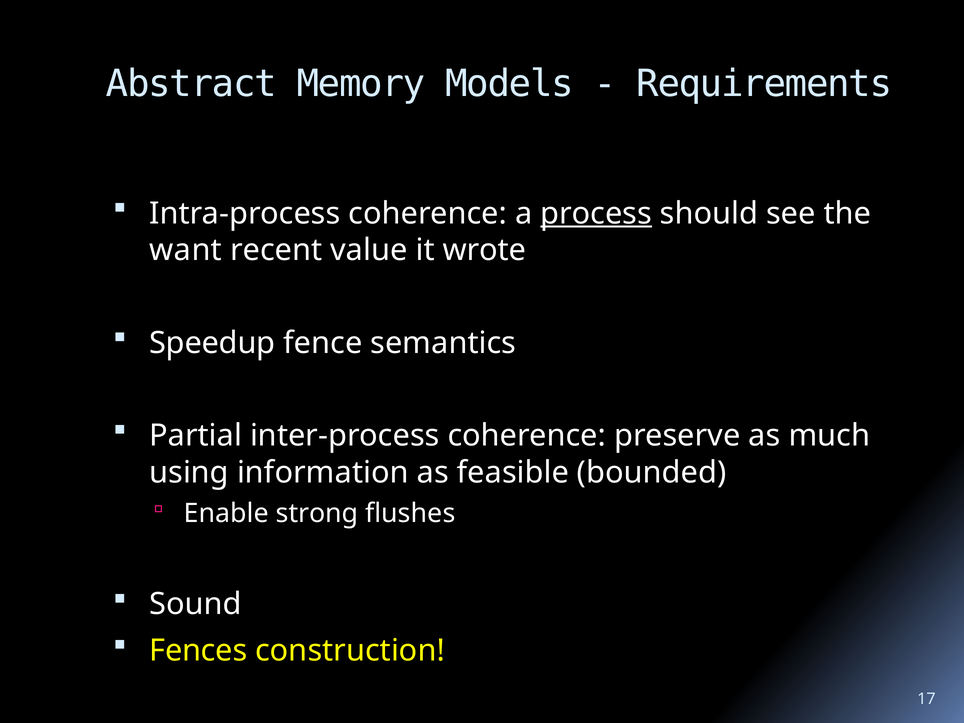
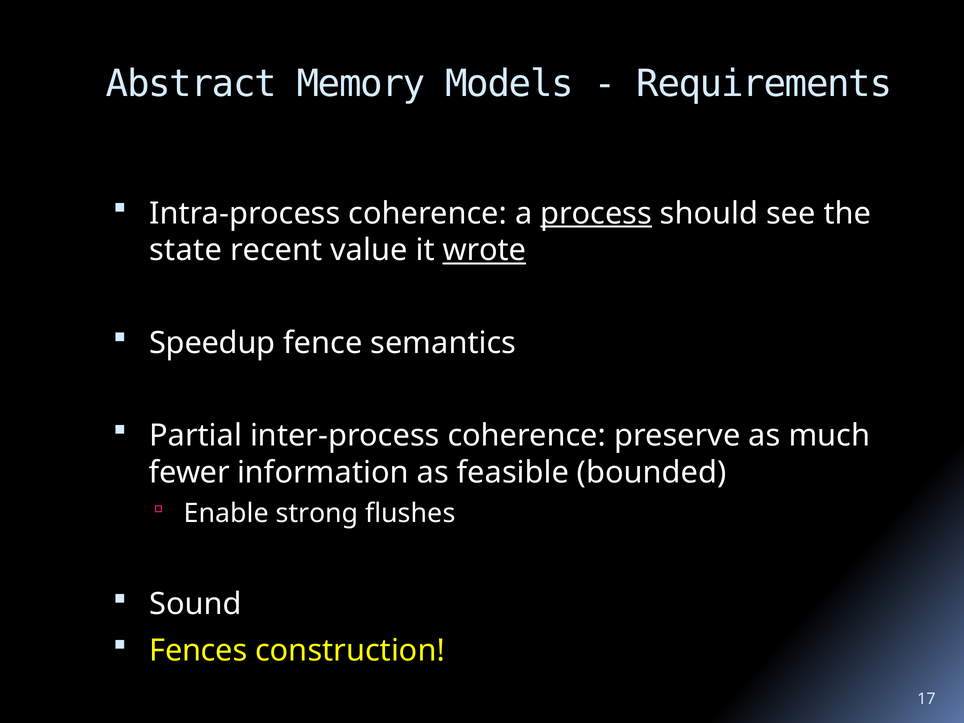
want: want -> state (186, 250)
wrote underline: none -> present (484, 250)
using: using -> fewer (189, 472)
